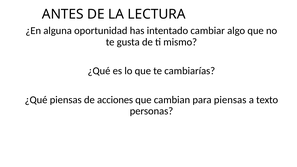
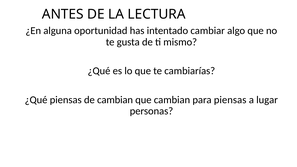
de acciones: acciones -> cambian (115, 100)
texto: texto -> lugar (267, 100)
